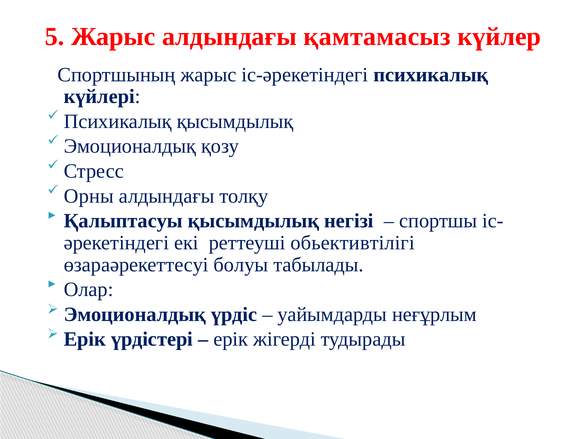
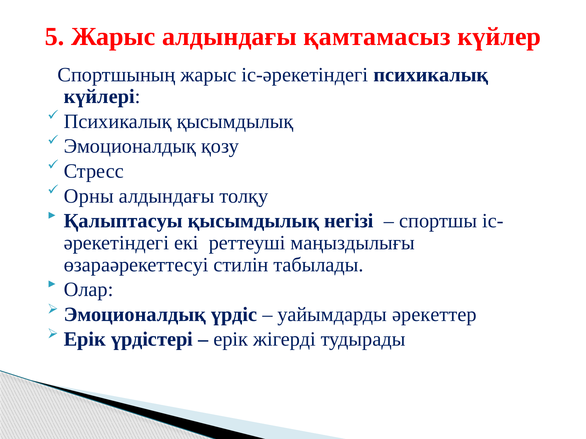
обьективтілігі: обьективтілігі -> маңыздылығы (353, 243)
болуы: болуы -> стилін (241, 265)
неғұрлым: неғұрлым -> әрекеттер (434, 315)
